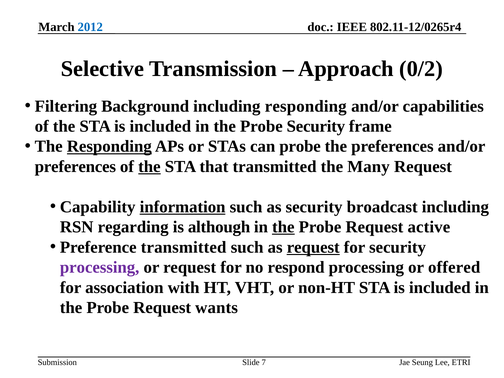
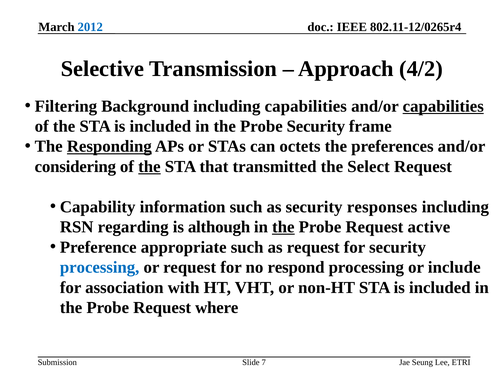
0/2: 0/2 -> 4/2 (421, 69)
including responding: responding -> capabilities (306, 106)
capabilities underline: none -> present (443, 106)
can probe: probe -> octets (300, 146)
preferences: preferences -> considering (75, 167)
Many: Many -> Select (368, 167)
information underline: present -> none (183, 207)
broadcast: broadcast -> responses (382, 207)
Preference transmitted: transmitted -> appropriate (184, 247)
request underline: present -> none (313, 247)
processing colour: purple -> blue (100, 267)
offered: offered -> include (454, 267)
wants: wants -> where (217, 308)
